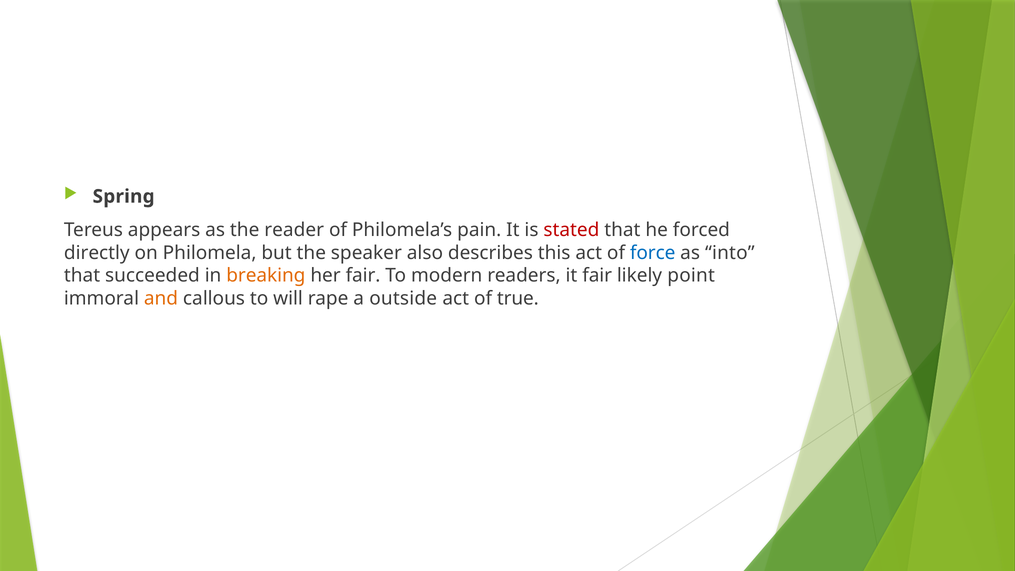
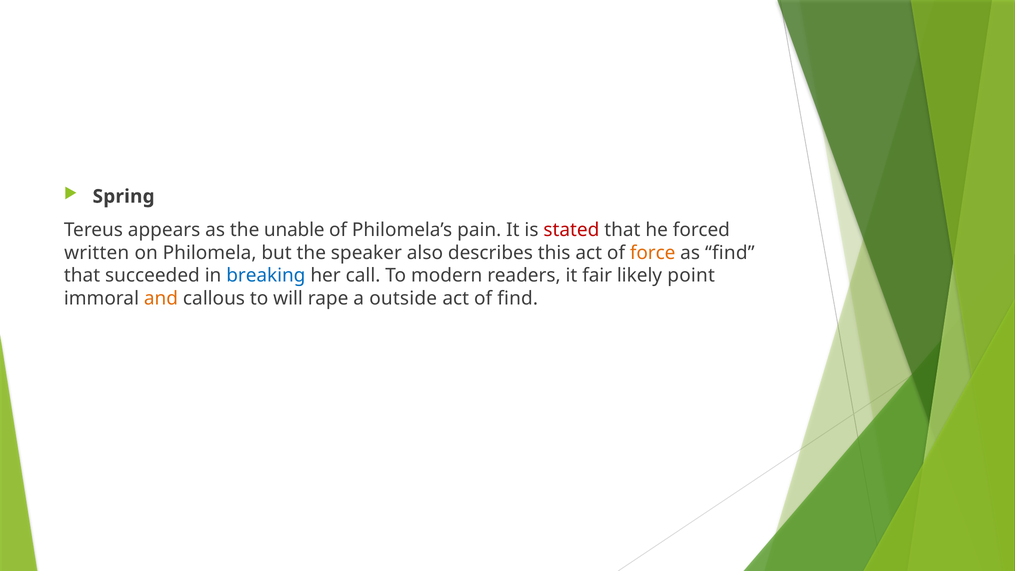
reader: reader -> unable (294, 230)
directly: directly -> written (97, 253)
force colour: blue -> orange (653, 253)
as into: into -> find (730, 253)
breaking colour: orange -> blue (266, 276)
her fair: fair -> call (363, 276)
of true: true -> find (518, 298)
